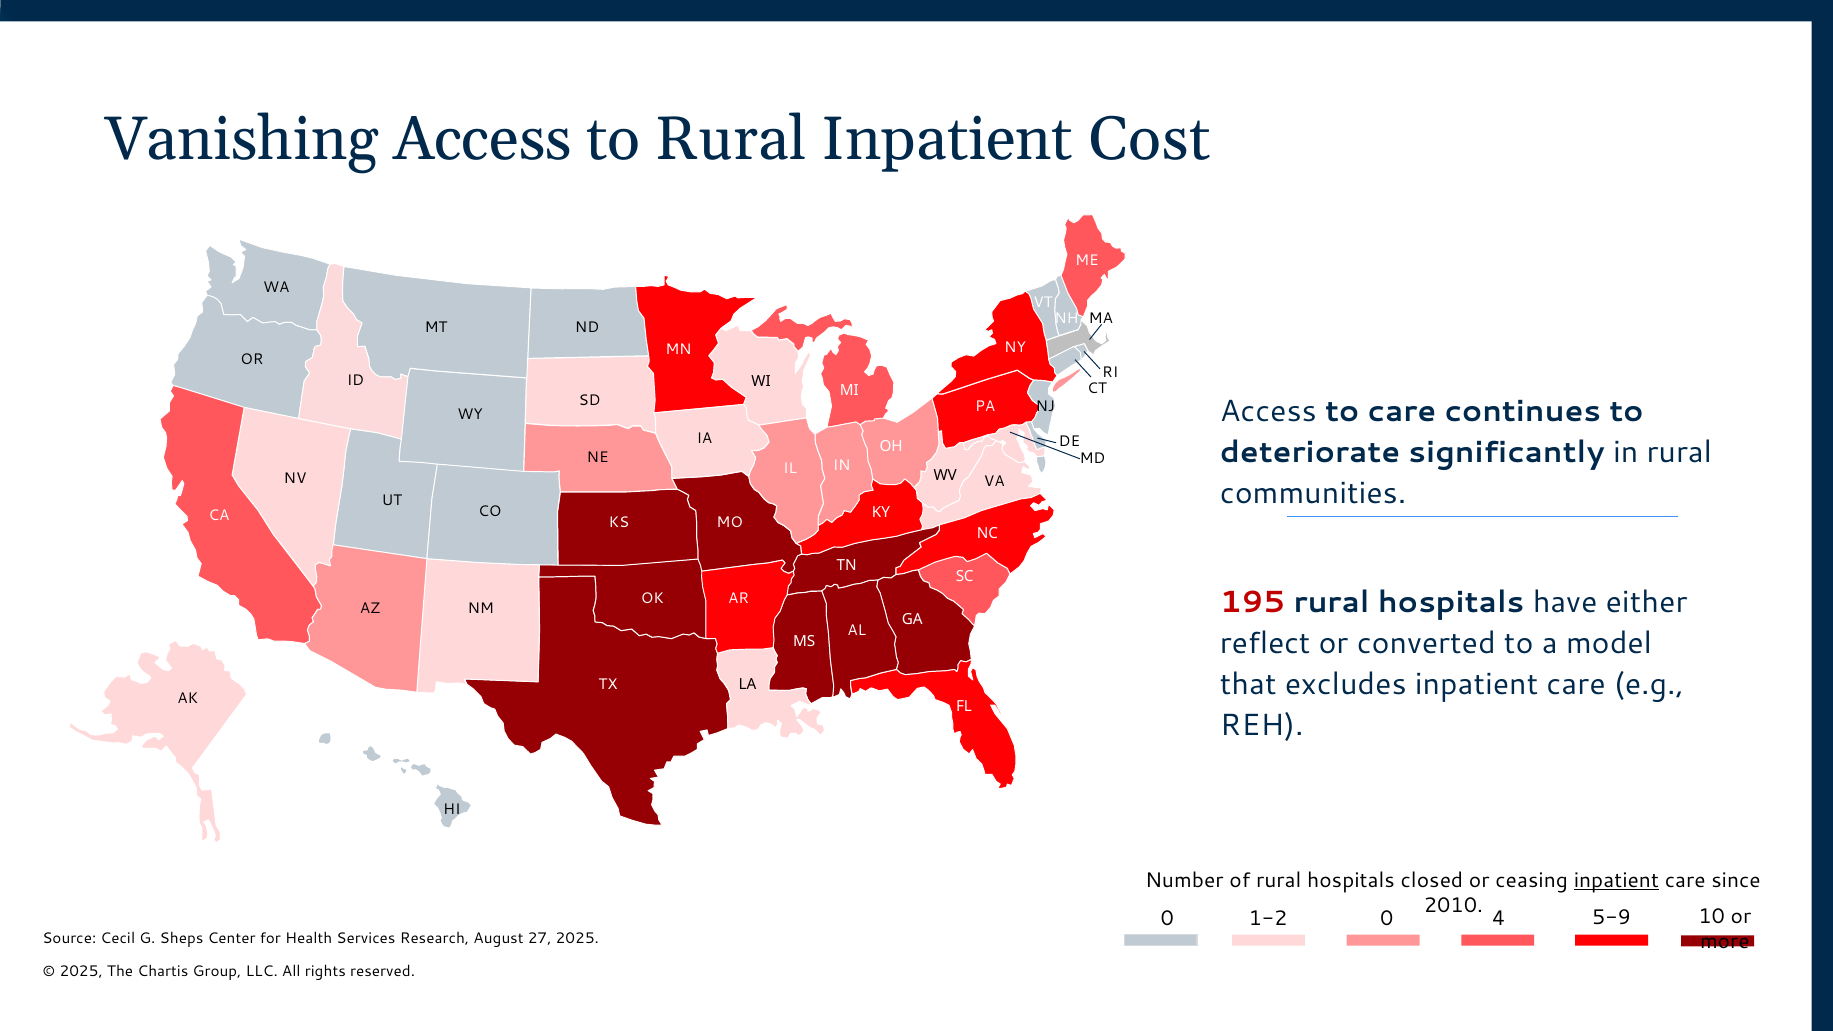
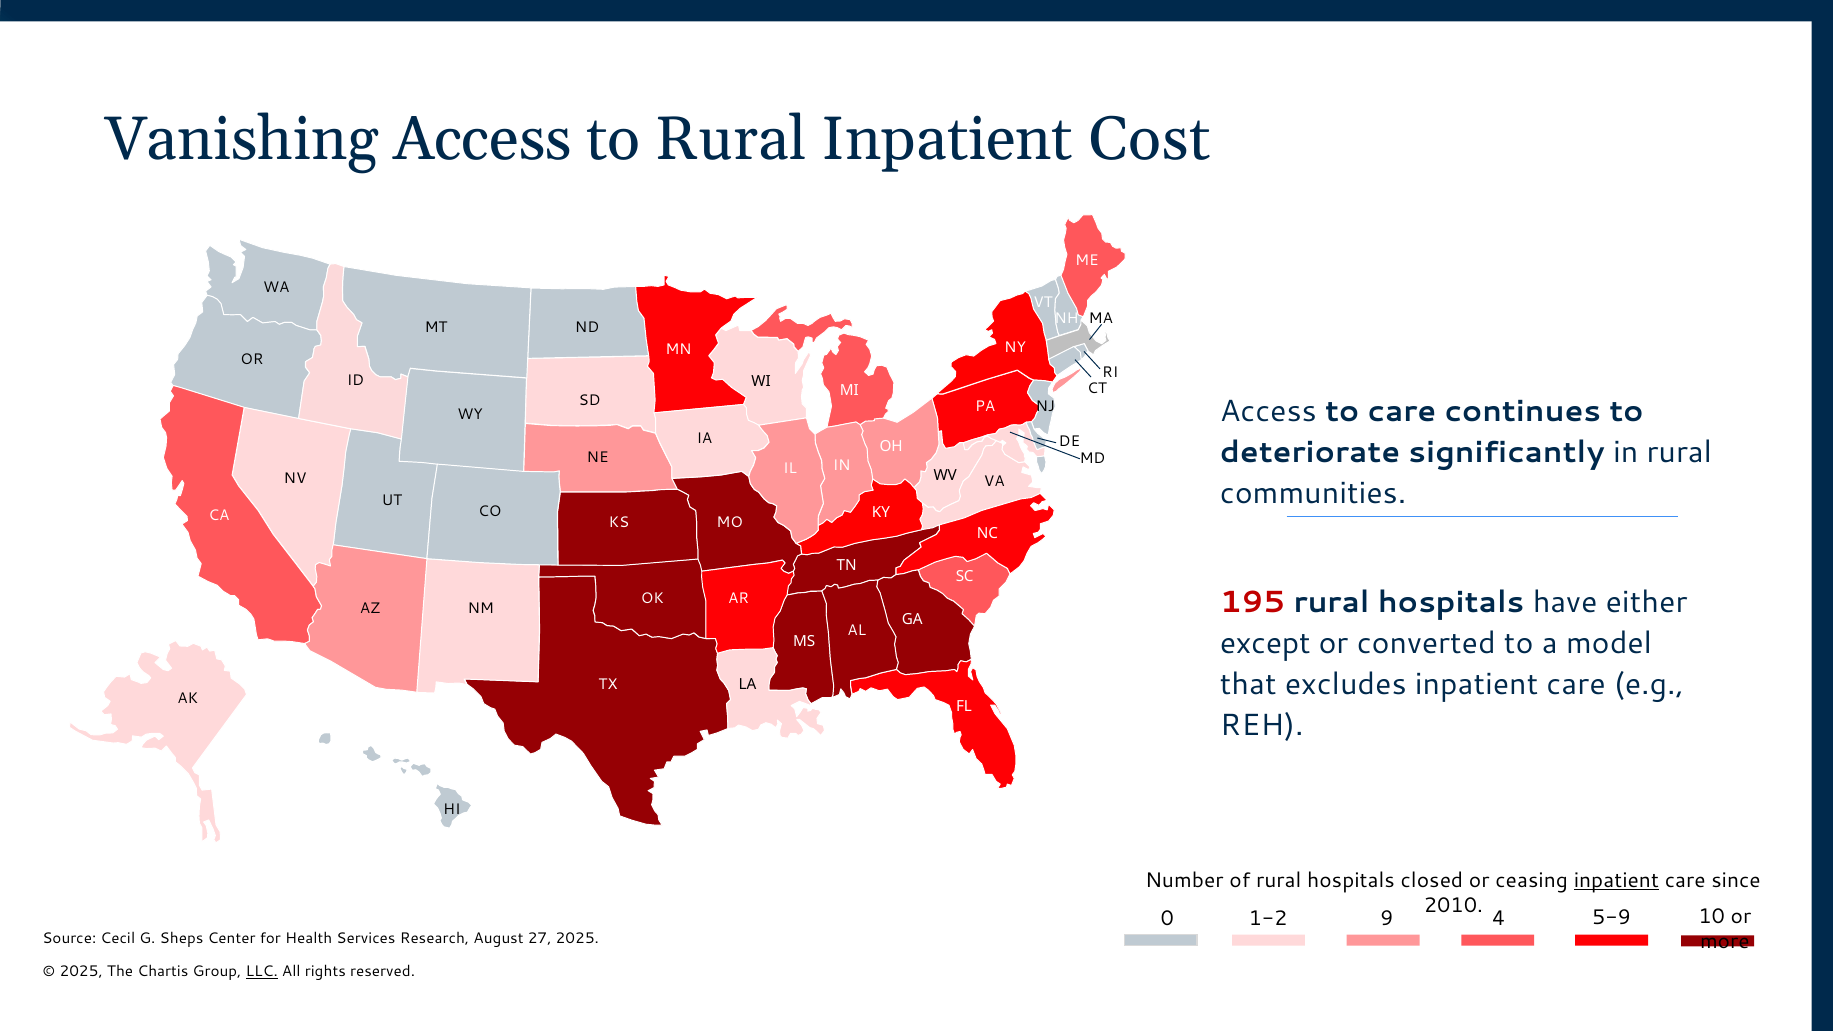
reflect: reflect -> except (1265, 644)
1-2 0: 0 -> 9 (1387, 918)
LLC underline: none -> present (262, 972)
